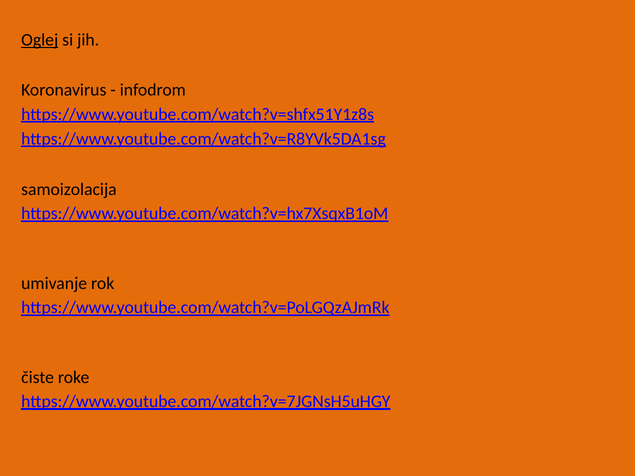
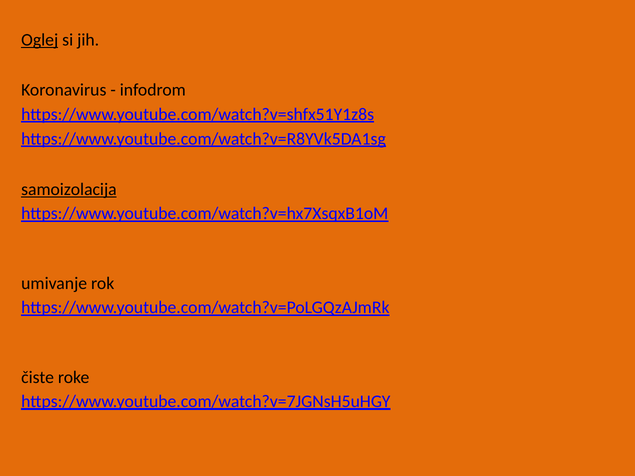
samoizolacija underline: none -> present (69, 190)
